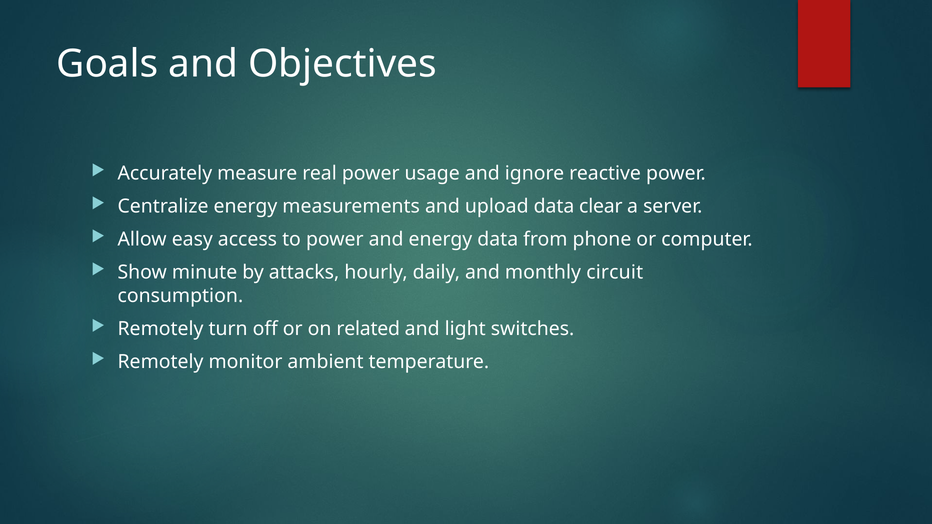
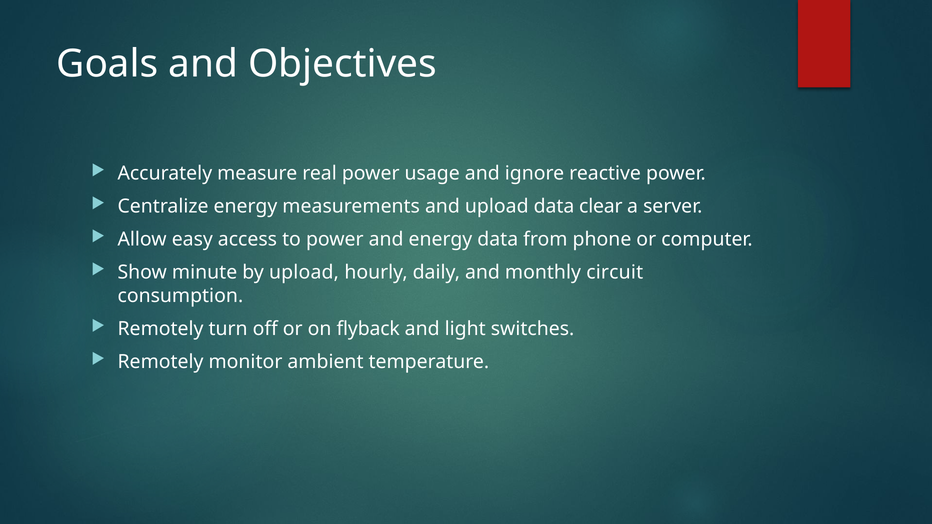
by attacks: attacks -> upload (304, 273)
related: related -> flyback (368, 329)
